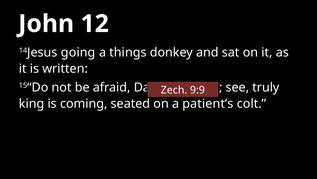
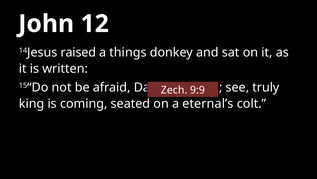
going: going -> raised (78, 52)
patient’s: patient’s -> eternal’s (208, 103)
